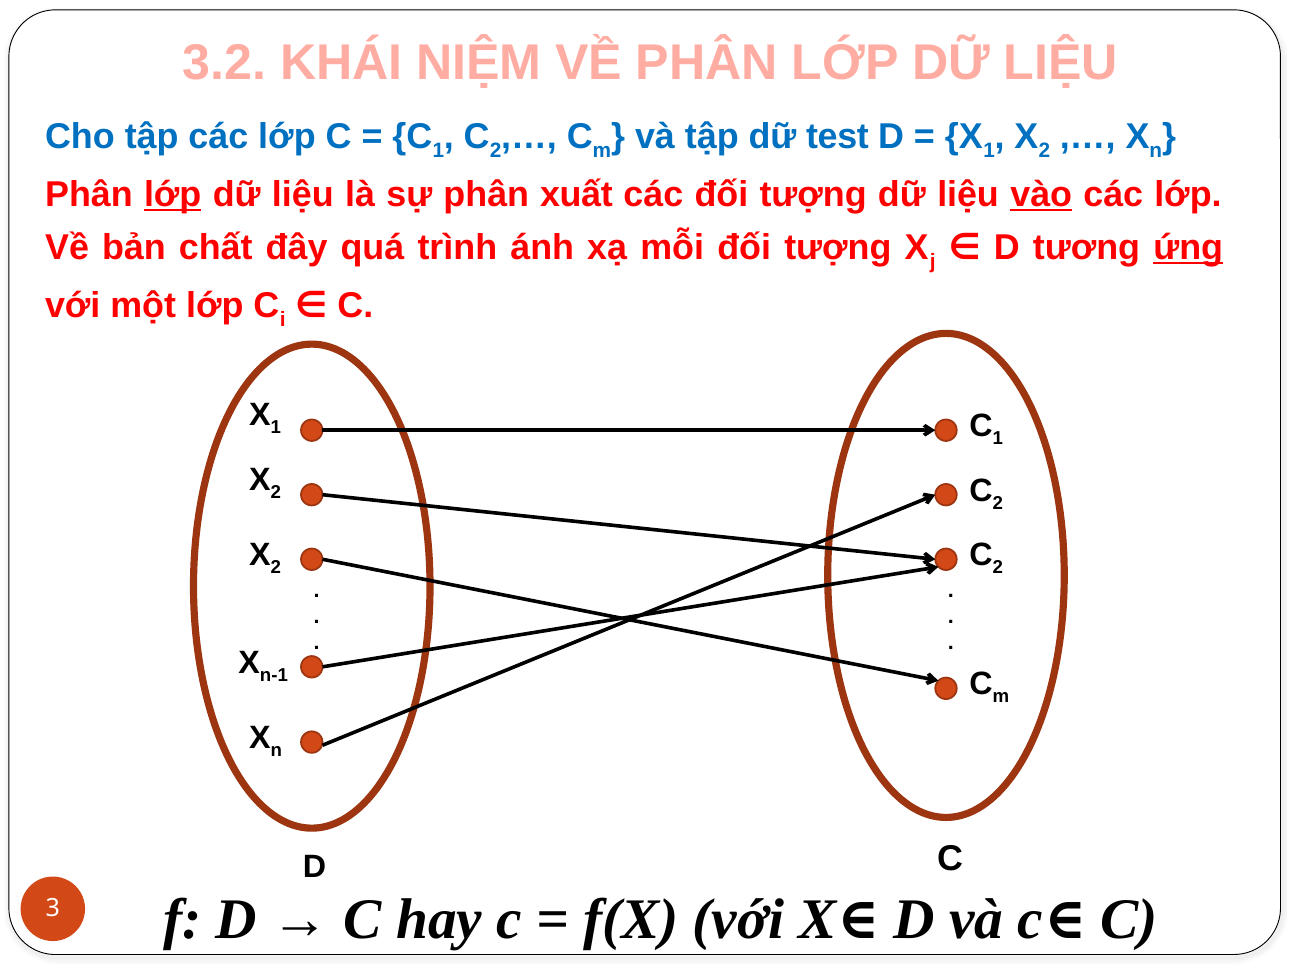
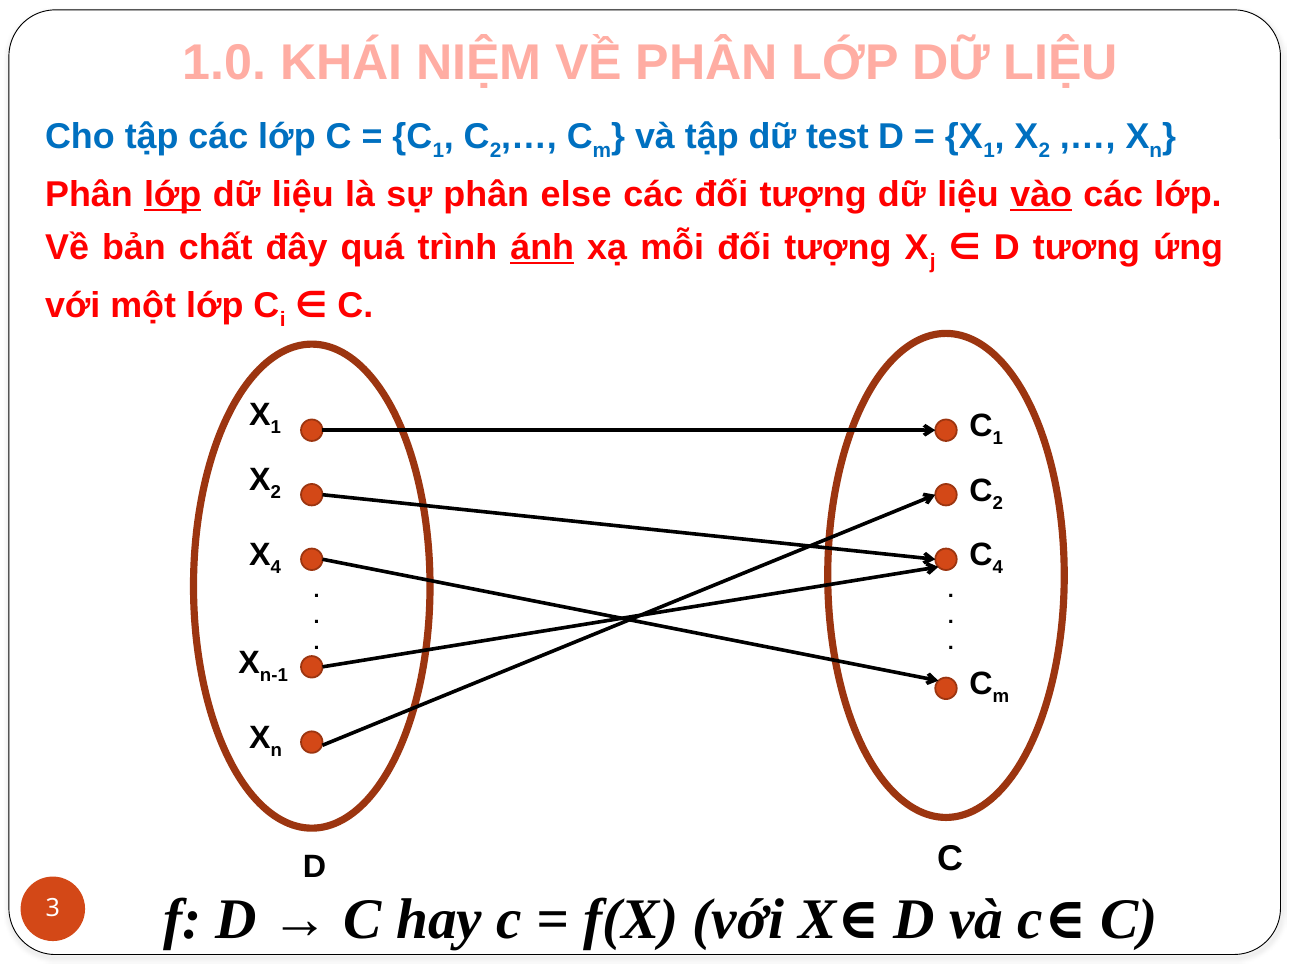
3.2: 3.2 -> 1.0 (225, 63)
xuất: xuất -> else (576, 194)
ánh underline: none -> present (542, 247)
ứng underline: present -> none (1188, 247)
2: 2 -> 4 (276, 567)
2: 2 -> 4 (998, 567)
